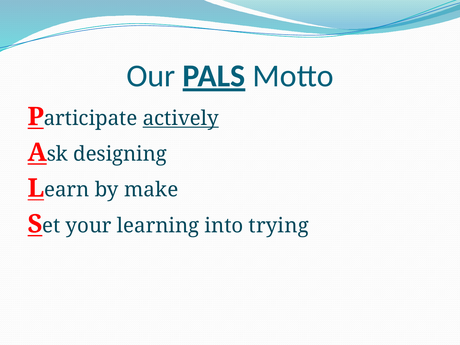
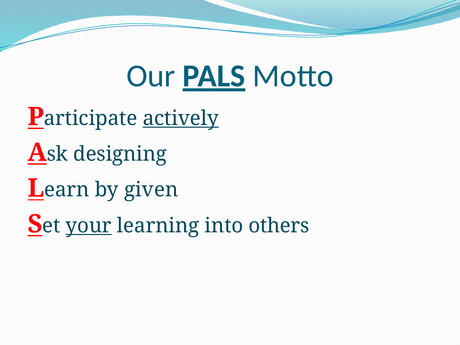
make: make -> given (151, 190)
your underline: none -> present (89, 226)
trying: trying -> others (279, 226)
